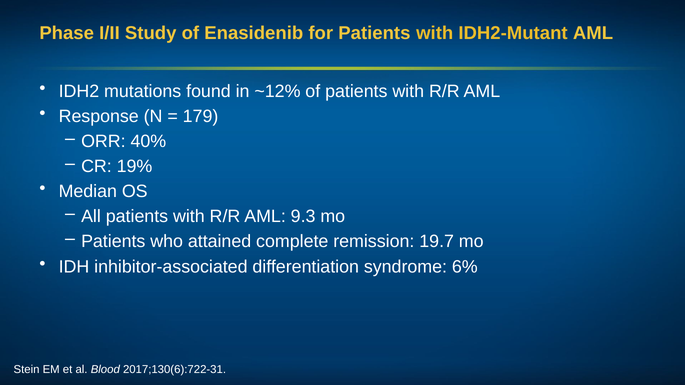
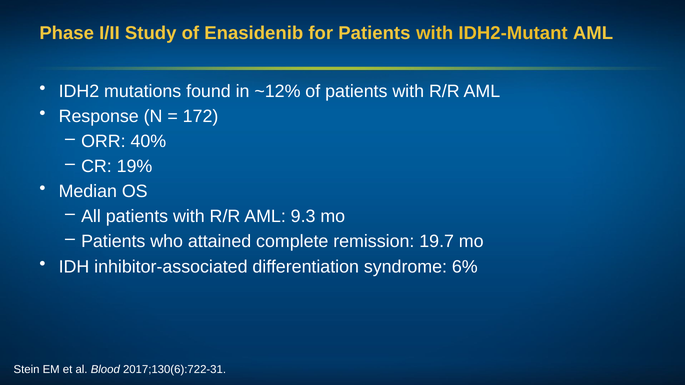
179: 179 -> 172 (201, 117)
